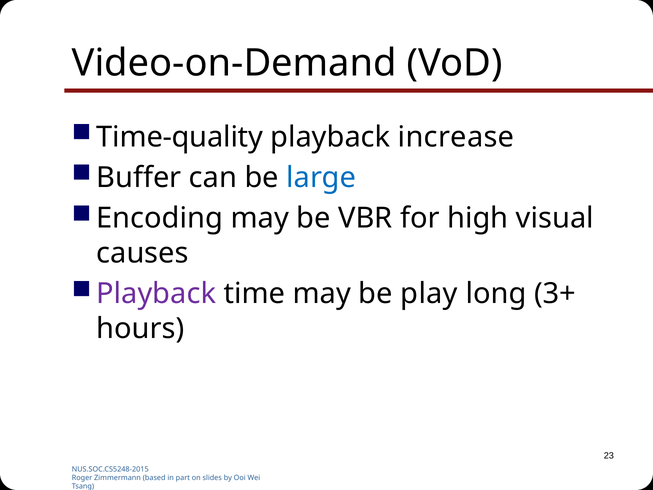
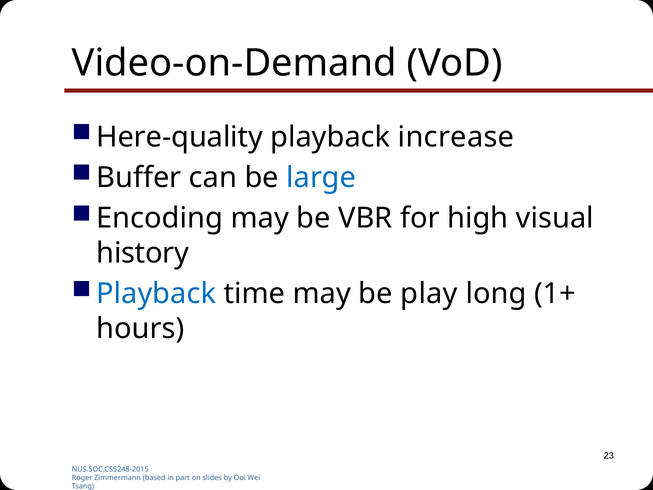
Time-quality: Time-quality -> Here-quality (180, 137)
causes: causes -> history (143, 253)
Playback colour: purple -> blue (156, 294)
3+: 3+ -> 1+ (555, 294)
